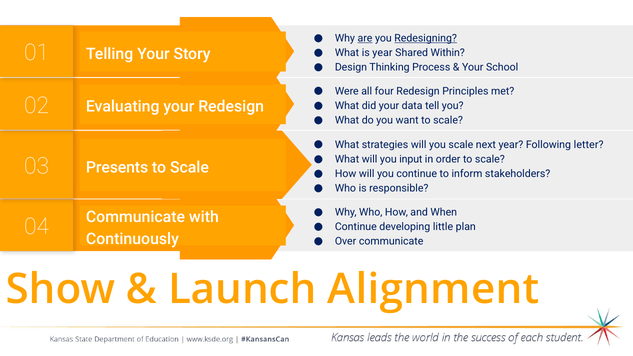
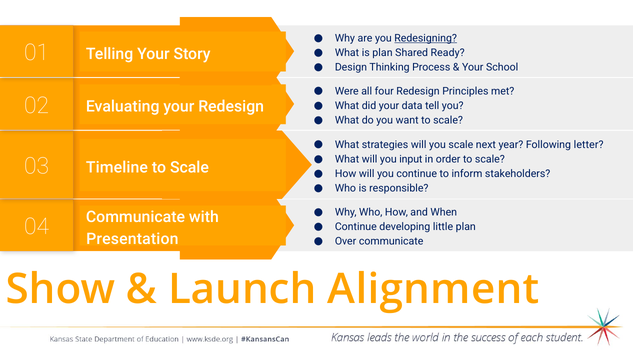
are underline: present -> none (365, 38)
is year: year -> plan (382, 53)
Within: Within -> Ready (448, 53)
Presents: Presents -> Timeline (117, 168)
Continuously: Continuously -> Presentation (132, 239)
